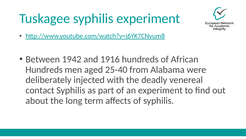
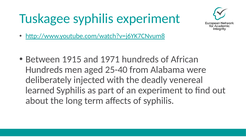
1942: 1942 -> 1915 (72, 59)
1916: 1916 -> 1971 (110, 59)
contact: contact -> learned (40, 90)
